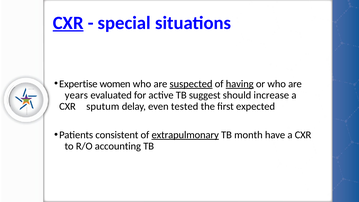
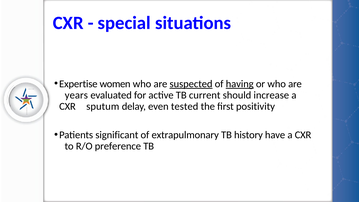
CXR underline: present -> none (68, 23)
suggest: suggest -> current (205, 95)
expected: expected -> positivity (256, 106)
consistent: consistent -> significant (117, 135)
extrapulmonary underline: present -> none (185, 135)
month: month -> history (248, 135)
accounting: accounting -> preference (118, 146)
